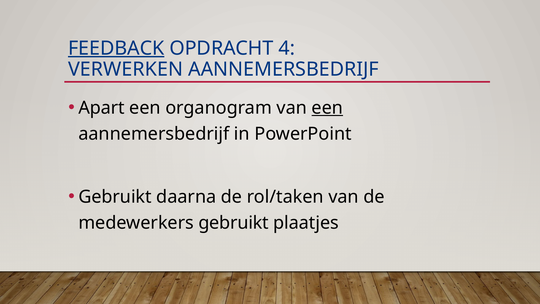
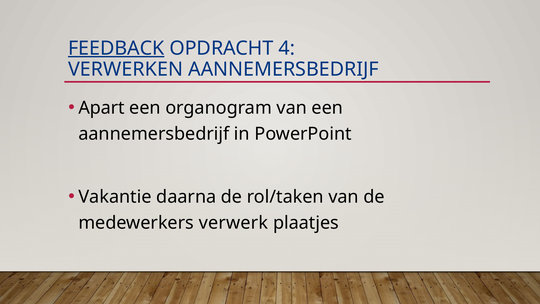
een underline: present -> none (327, 108)
Gebruikt: Gebruikt -> Vakantie (115, 197)
medewerkers gebruikt: gebruikt -> verwerk (233, 223)
